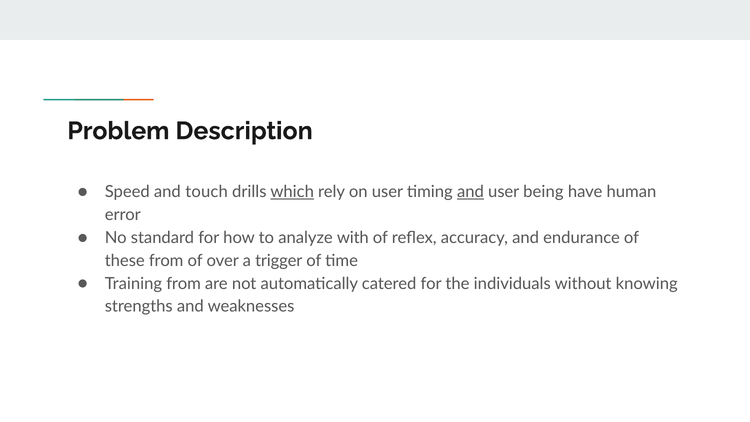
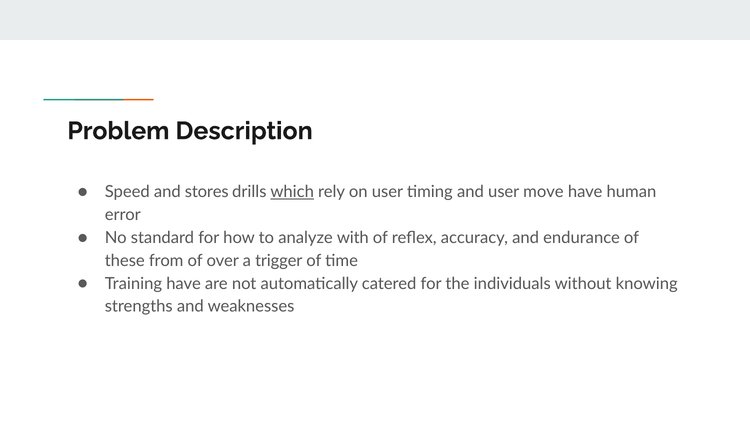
touch: touch -> stores (207, 192)
and underline: present -> none (470, 192)
being: being -> move (543, 192)
Training from: from -> have (184, 283)
